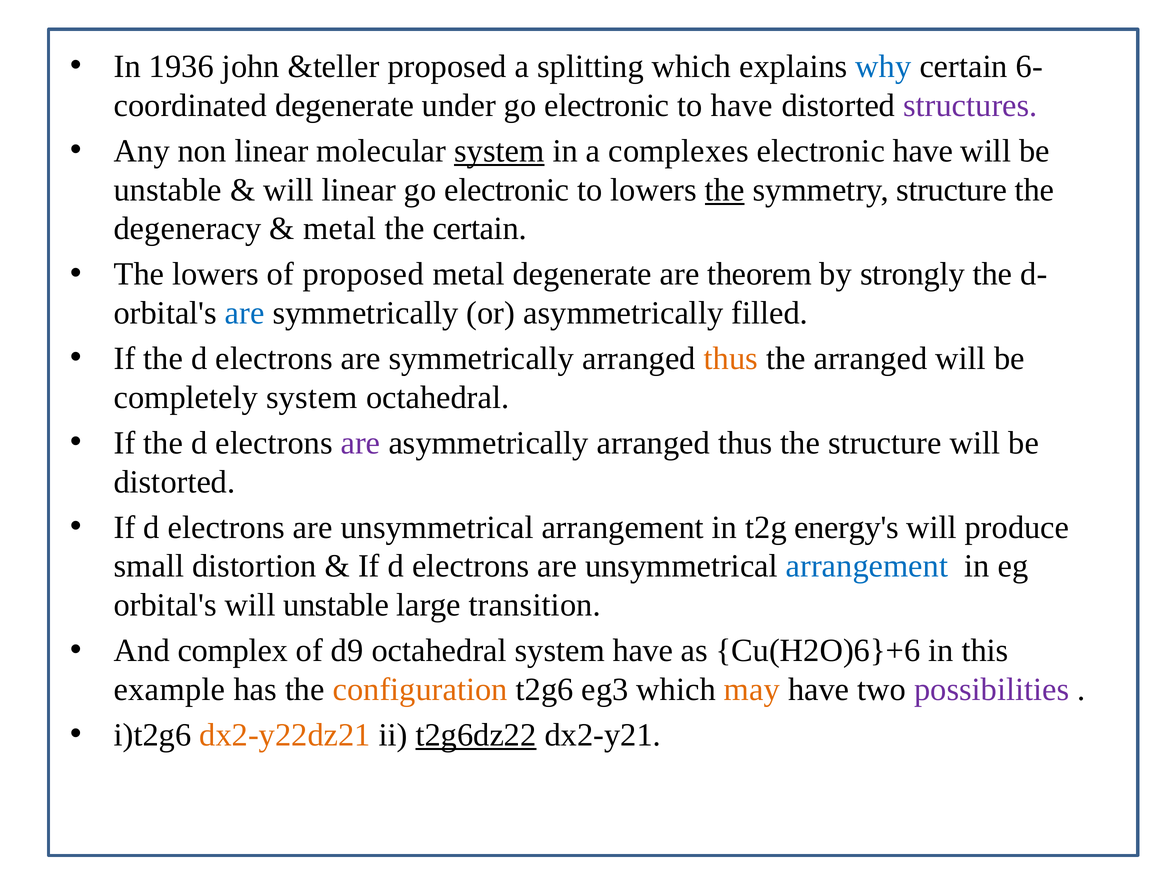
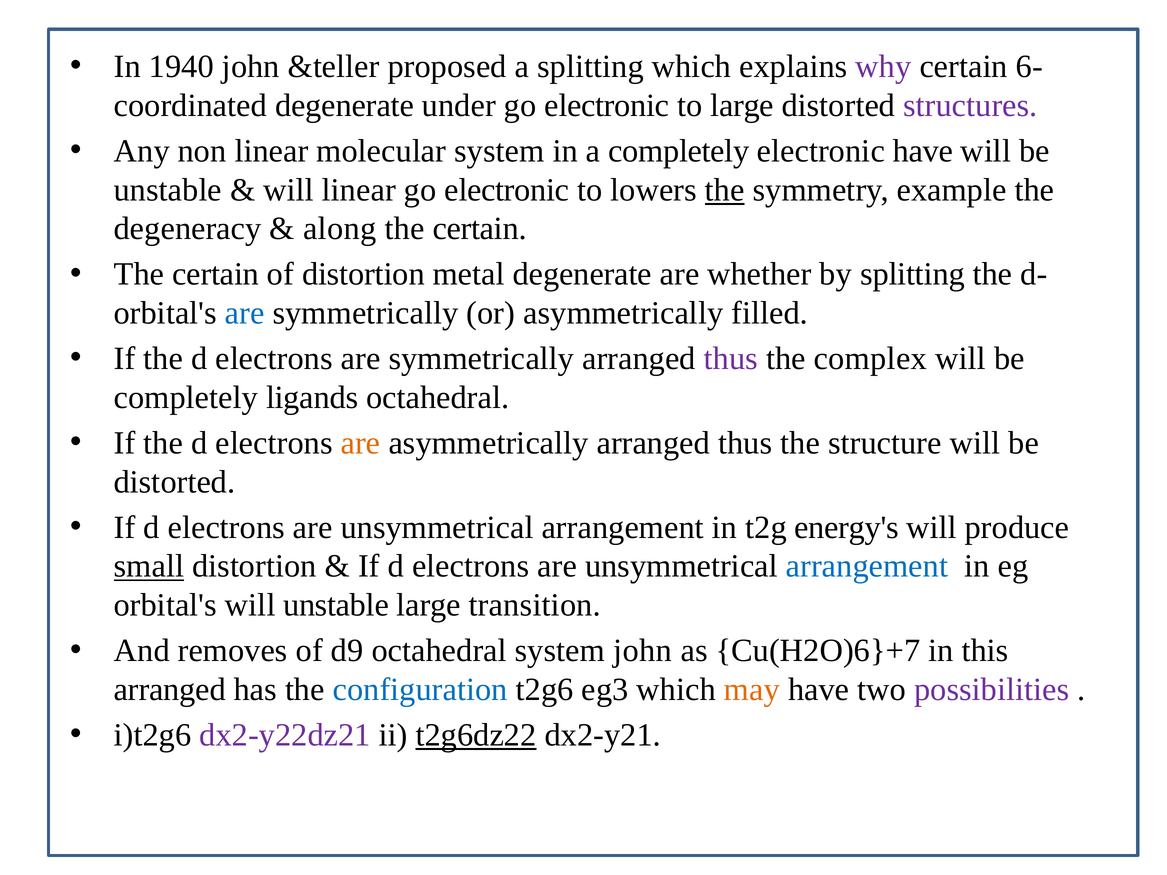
1936: 1936 -> 1940 (181, 67)
why colour: blue -> purple (883, 67)
to have: have -> large (742, 105)
system underline: present -> none (499, 151)
a complexes: complexes -> completely (679, 151)
symmetry structure: structure -> example (952, 190)
metal: metal -> along (340, 229)
lowers: lowers -> certain (216, 274)
of proposed: proposed -> distortion (363, 274)
theorem: theorem -> whether (759, 274)
by strongly: strongly -> splitting (912, 274)
thus colour: orange -> purple (731, 359)
the arranged: arranged -> complex (870, 359)
completely system: system -> ligands (312, 398)
are colour: purple -> orange (361, 443)
small underline: none -> present (149, 566)
complex: complex -> removes (233, 651)
system have: have -> john (643, 651)
Cu(H2O)6}+6: Cu(H2O)6}+6 -> Cu(H2O)6}+7 (818, 651)
example: example -> arranged (170, 690)
configuration colour: orange -> blue (420, 690)
dx2-y22dz21 colour: orange -> purple (285, 735)
